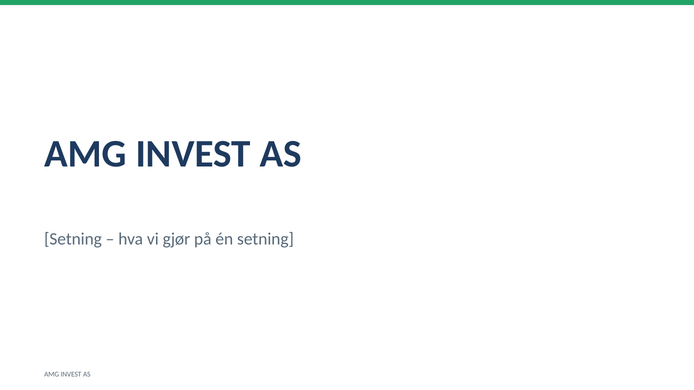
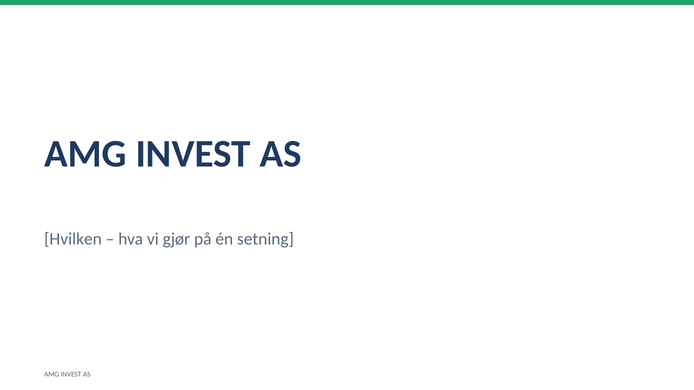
Setning: Setning -> Hvilken (73, 239)
